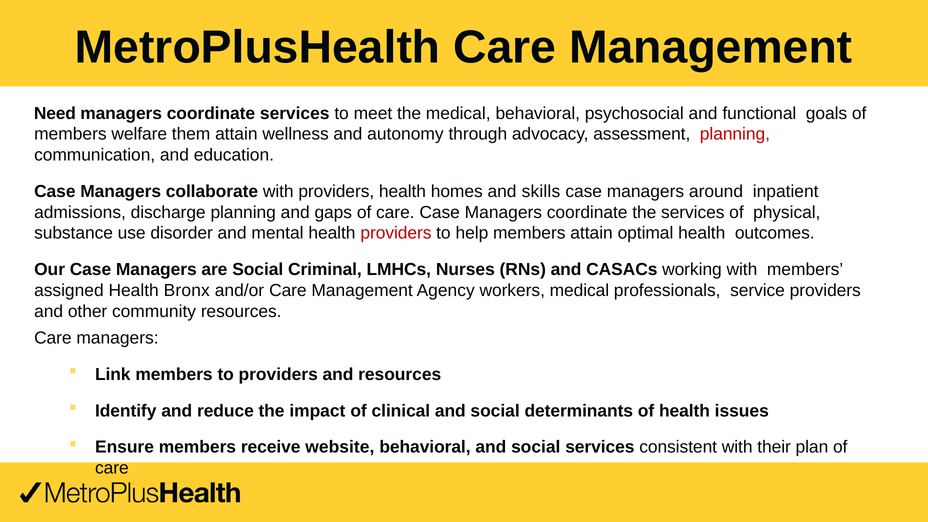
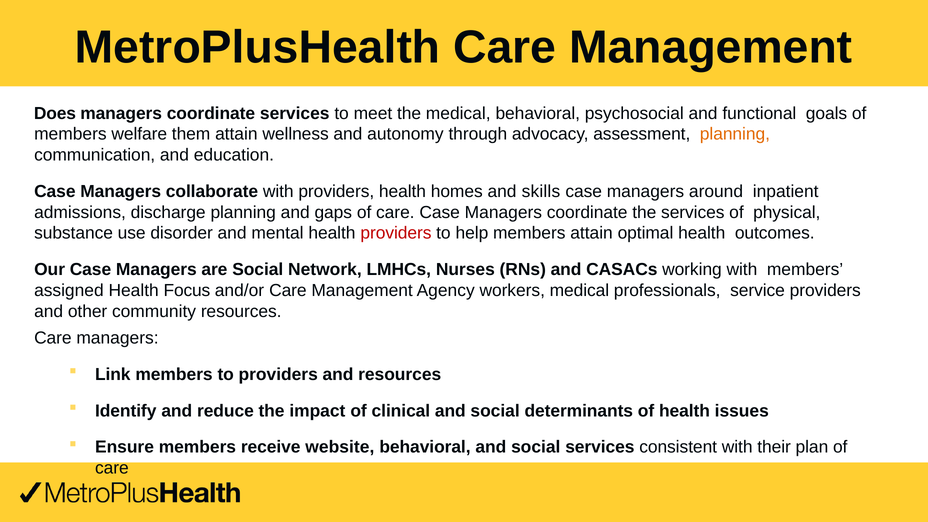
Need: Need -> Does (55, 113)
planning colour: red -> orange (735, 134)
Criminal: Criminal -> Network (325, 270)
Bronx: Bronx -> Focus (187, 290)
